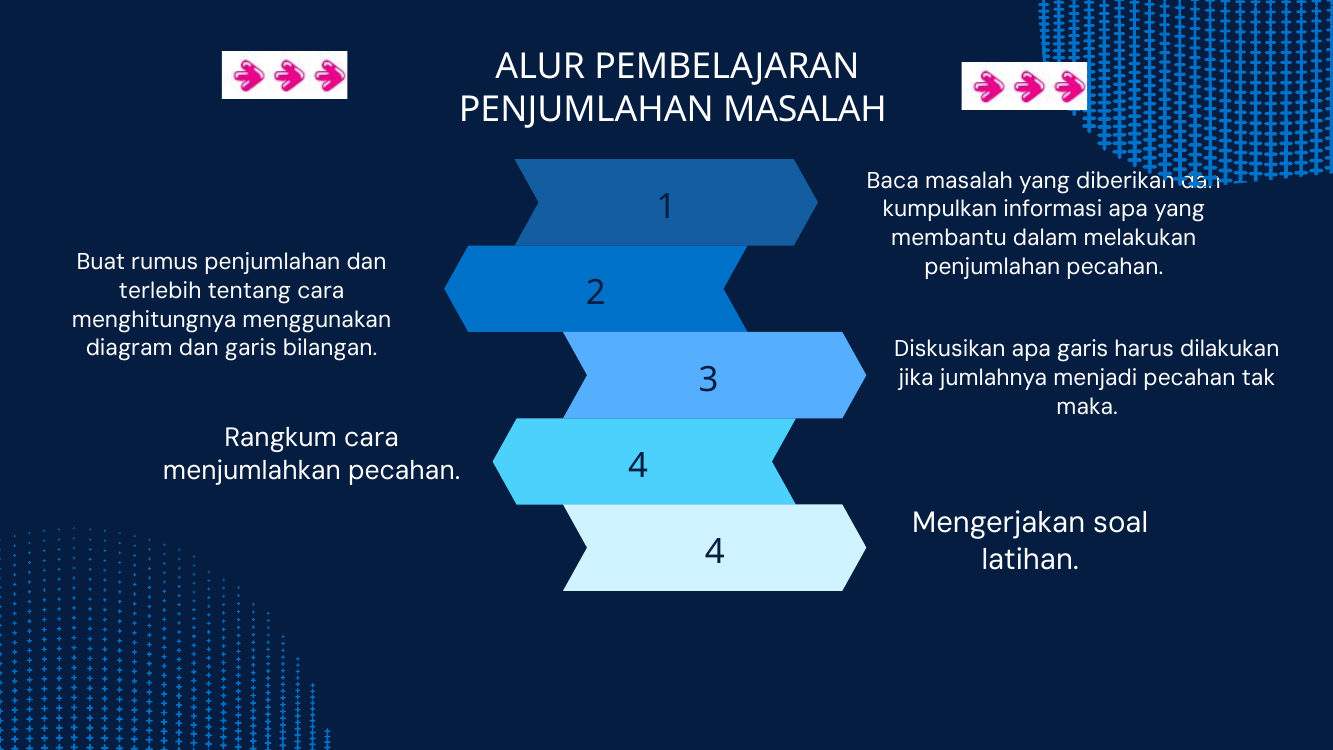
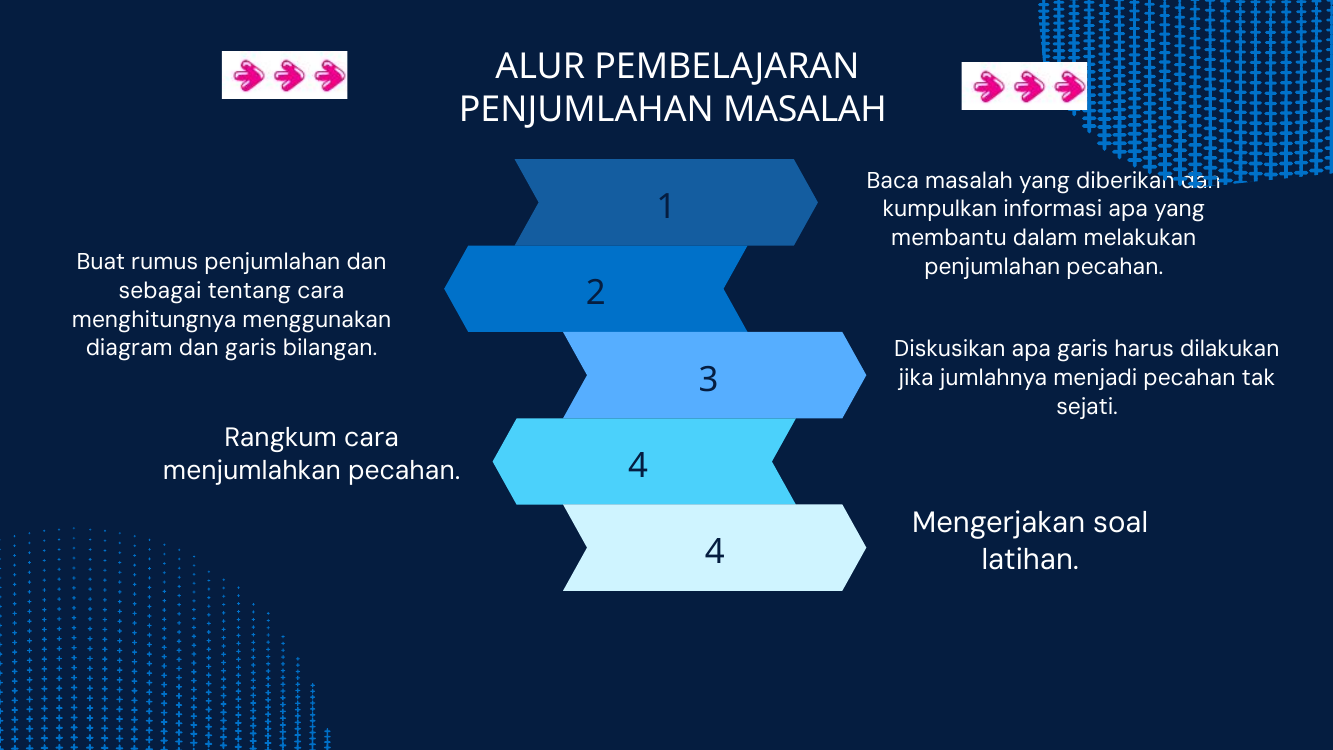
terlebih: terlebih -> sebagai (160, 291)
maka: maka -> sejati (1087, 407)
